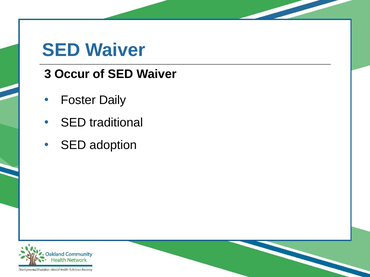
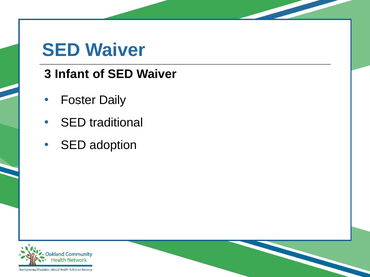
Occur: Occur -> Infant (72, 74)
